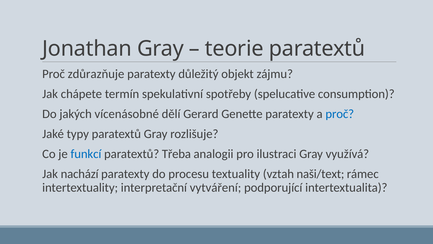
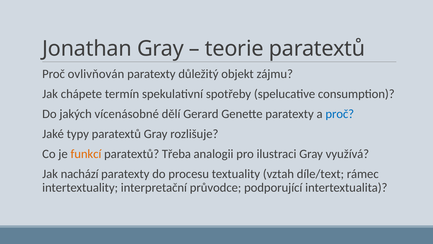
zdůrazňuje: zdůrazňuje -> ovlivňován (96, 74)
funkcí colour: blue -> orange (86, 154)
naši/text: naši/text -> díle/text (320, 174)
vytváření: vytváření -> průvodce (216, 187)
